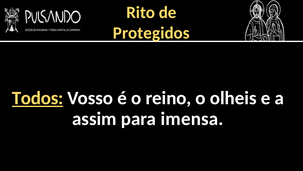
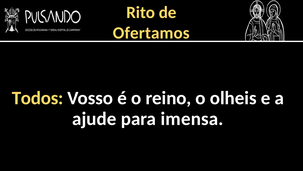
Protegidos: Protegidos -> Ofertamos (151, 33)
Todos underline: present -> none (38, 98)
assim: assim -> ajude (94, 118)
